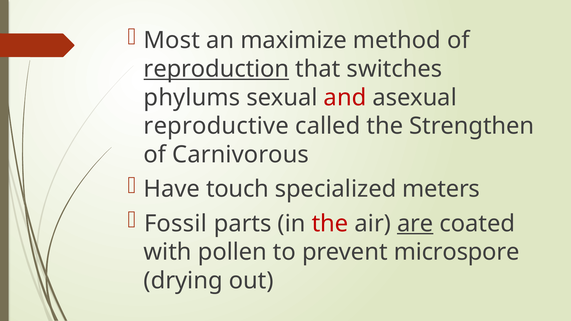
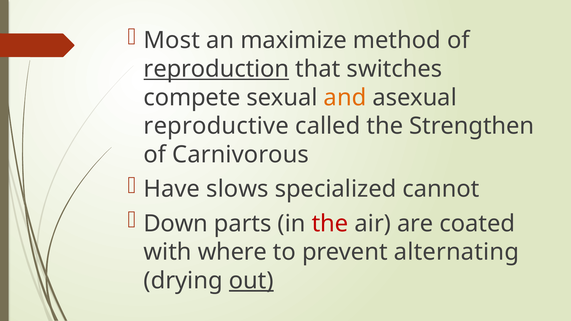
phylums: phylums -> compete (192, 98)
and colour: red -> orange (345, 98)
touch: touch -> slows (237, 189)
meters: meters -> cannot (441, 189)
Fossil: Fossil -> Down (176, 224)
are underline: present -> none (415, 224)
pollen: pollen -> where (232, 252)
microspore: microspore -> alternating (456, 252)
out underline: none -> present (251, 281)
